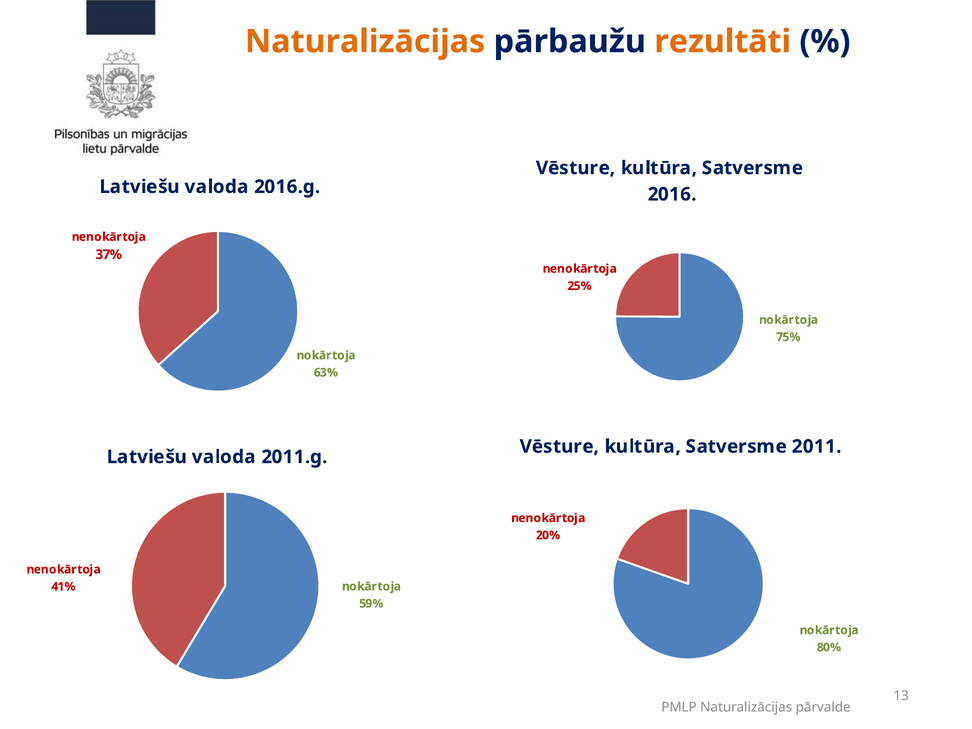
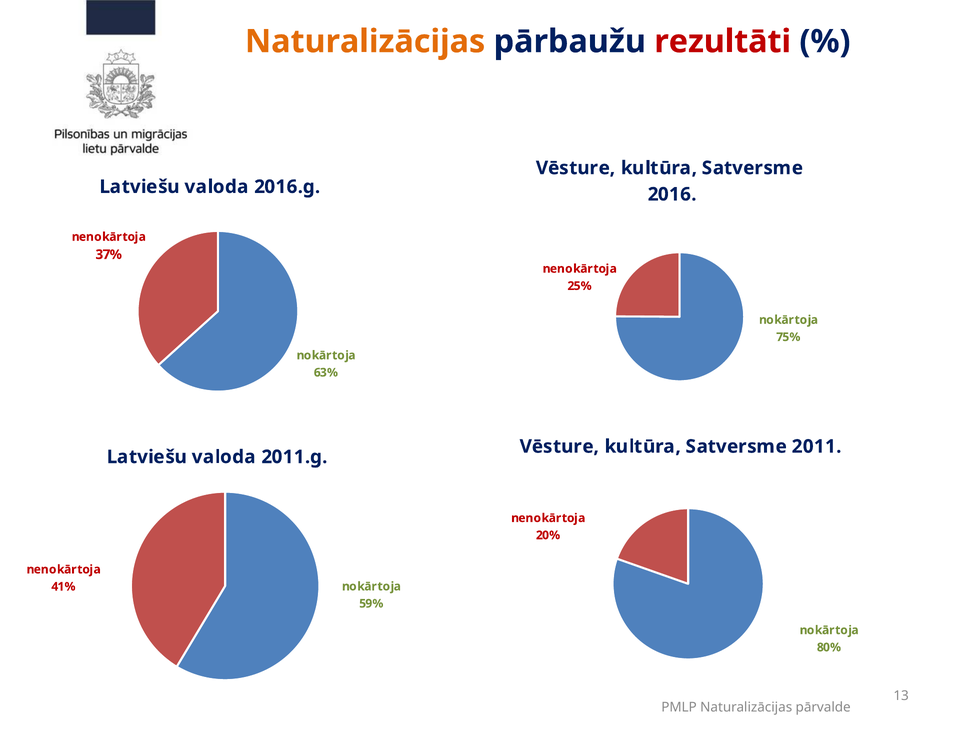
rezultāti colour: orange -> red (723, 42)
